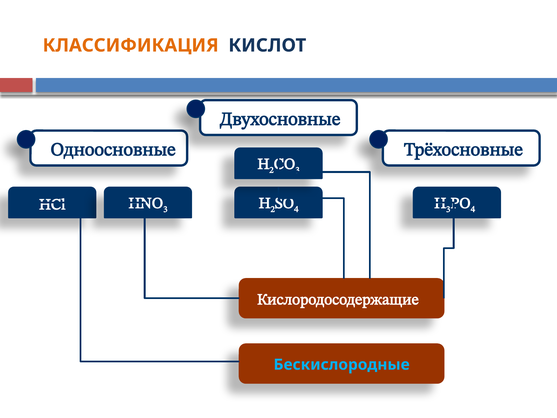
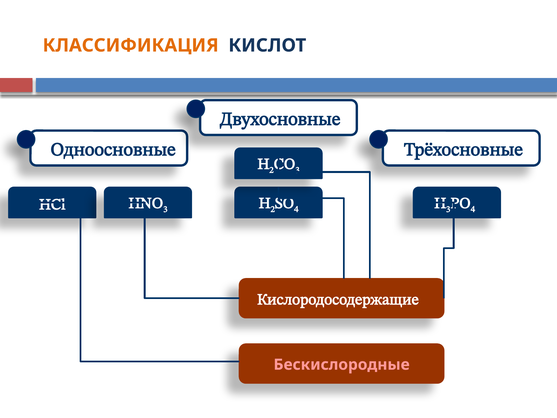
Бескислородные colour: light blue -> pink (342, 364)
